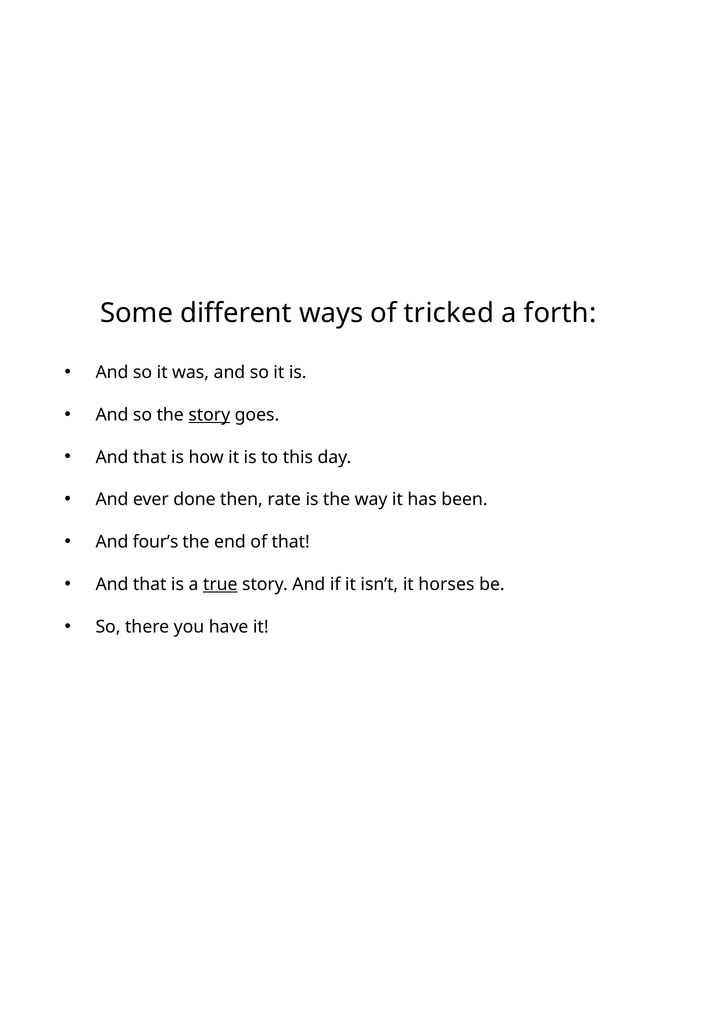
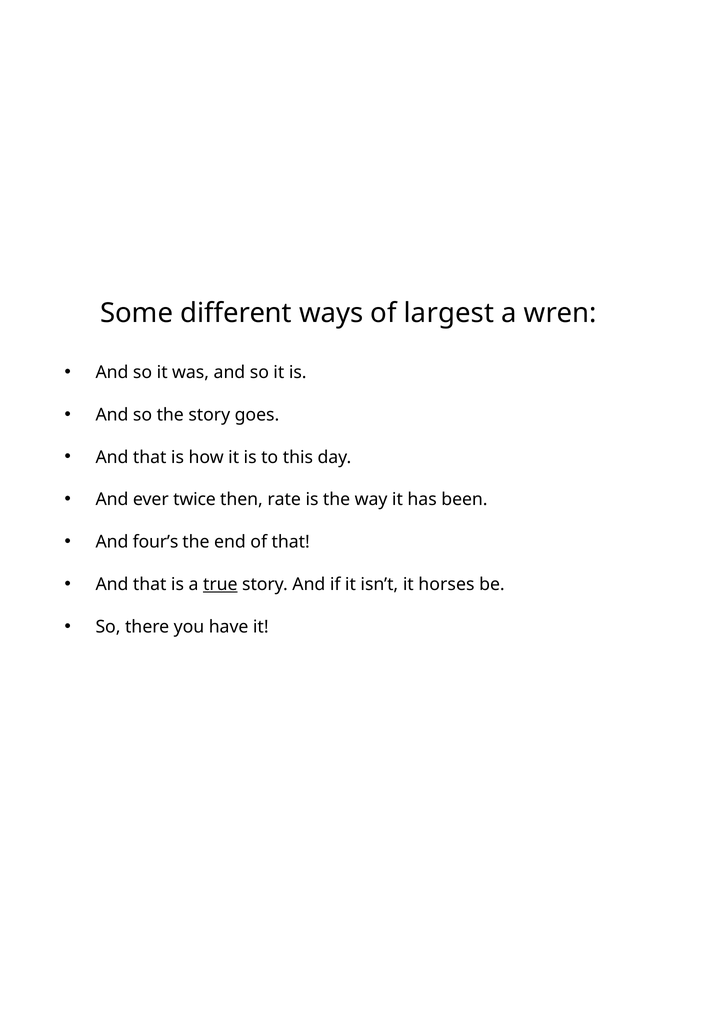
tricked: tricked -> largest (449, 313)
forth: forth -> wren (560, 313)
story underline: present -> none (209, 415)
done: done -> twice (195, 500)
